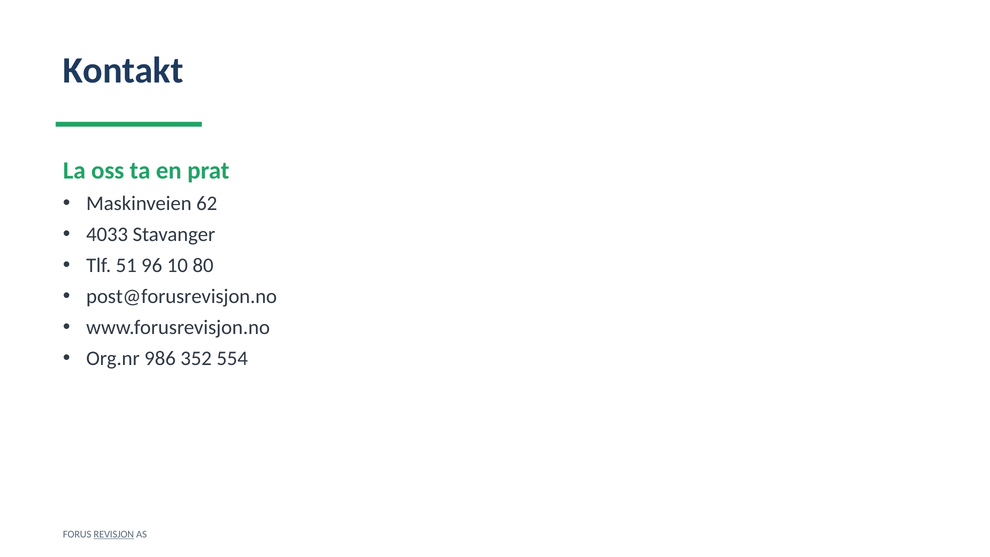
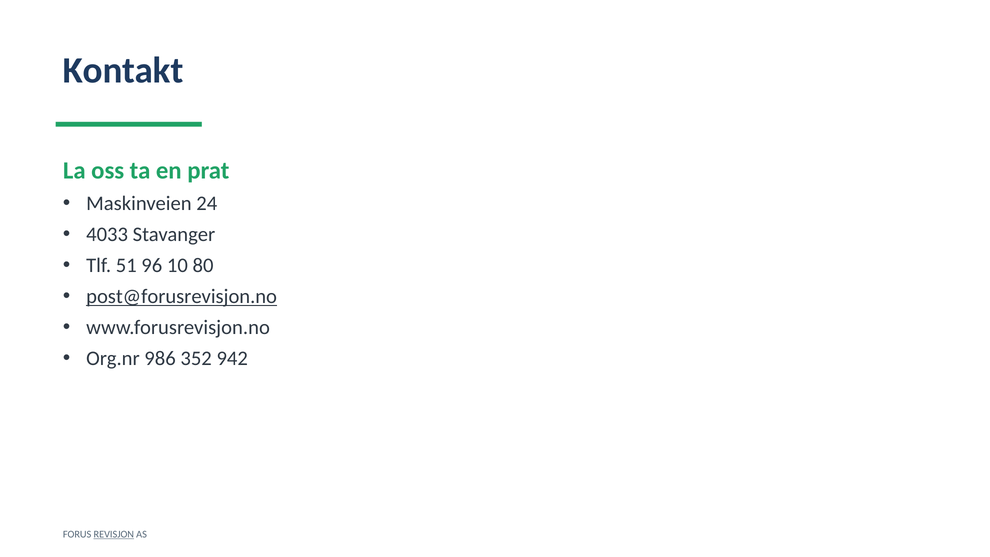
62: 62 -> 24 (207, 204)
post@forusrevisjon.no underline: none -> present (182, 296)
554: 554 -> 942 (232, 358)
